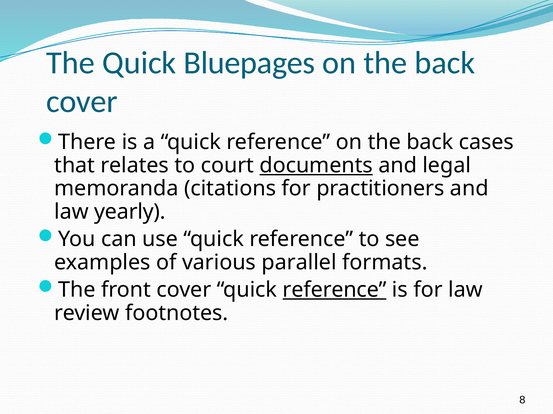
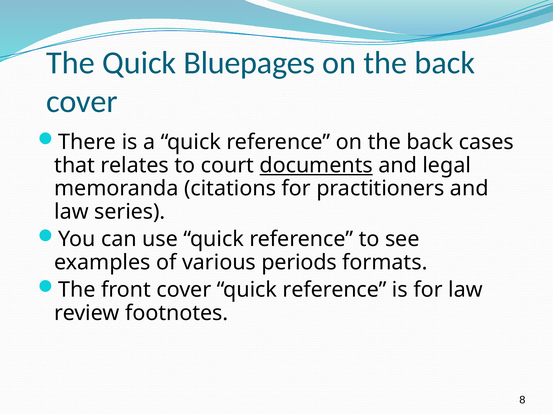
yearly: yearly -> series (130, 212)
parallel: parallel -> periods (299, 263)
reference underline: present -> none (335, 290)
